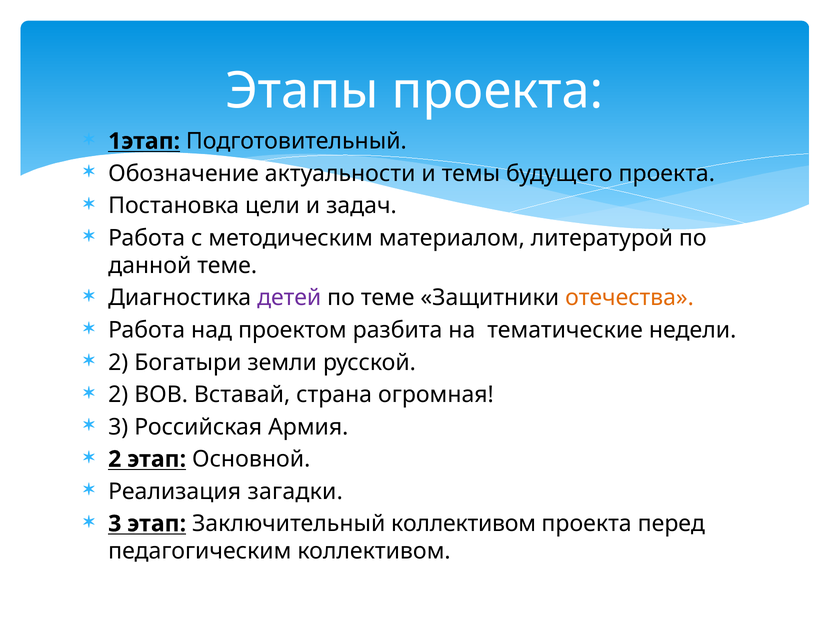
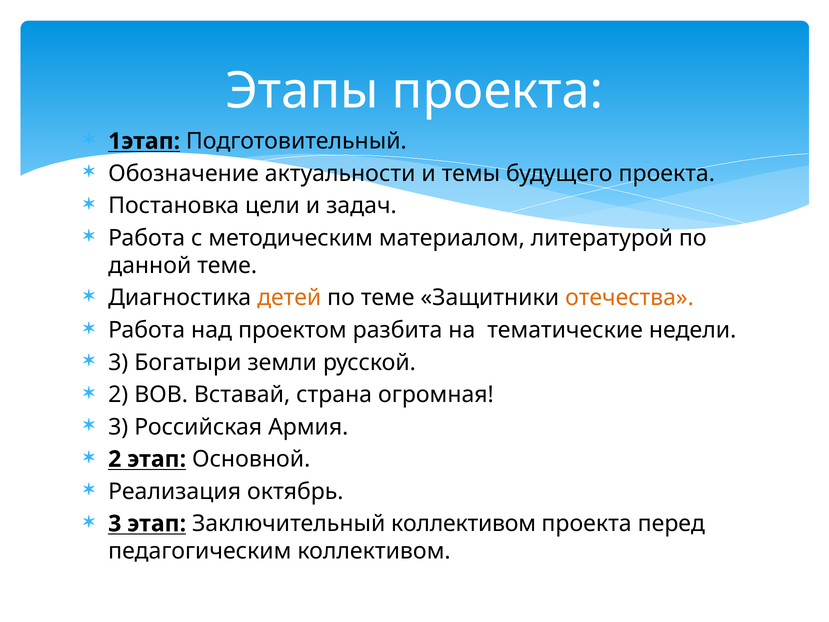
детей colour: purple -> orange (289, 298)
2: 2 -> 3 (118, 362)
загадки: загадки -> октябрь (295, 491)
